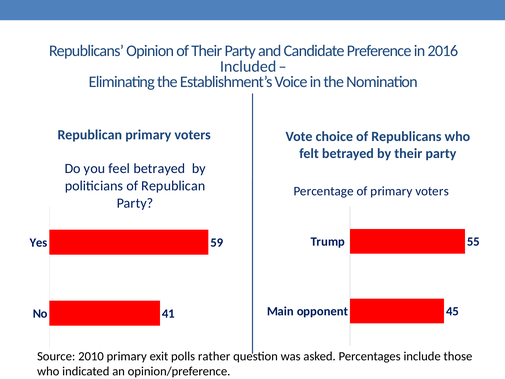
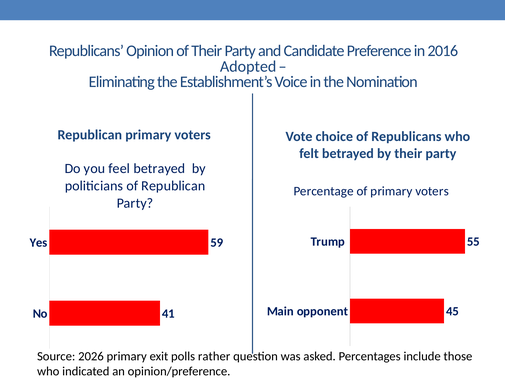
Included: Included -> Adopted (248, 66)
2010: 2010 -> 2026 (91, 356)
